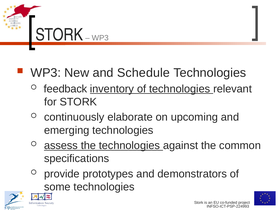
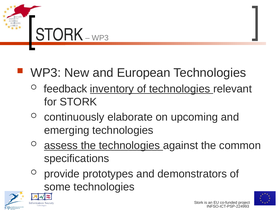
Schedule: Schedule -> European (144, 73)
